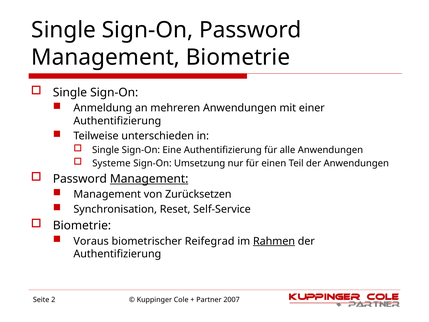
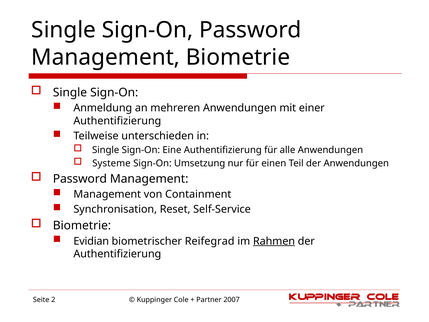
Management underline: present -> none (149, 179)
Zurücksetzen: Zurücksetzen -> Containment (198, 194)
Voraus: Voraus -> Evidian (91, 241)
